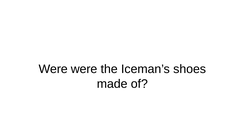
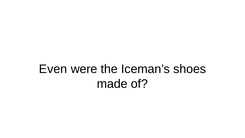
Were: Were -> Even (53, 69)
